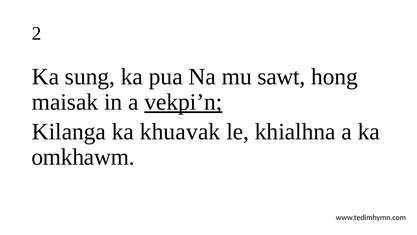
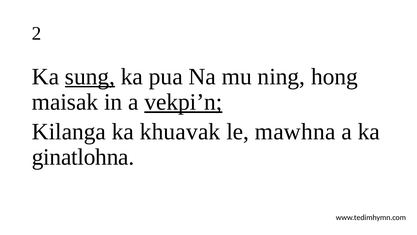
sung underline: none -> present (90, 77)
sawt: sawt -> ning (281, 77)
khialhna: khialhna -> mawhna (295, 132)
omkhawm: omkhawm -> ginatlohna (83, 157)
